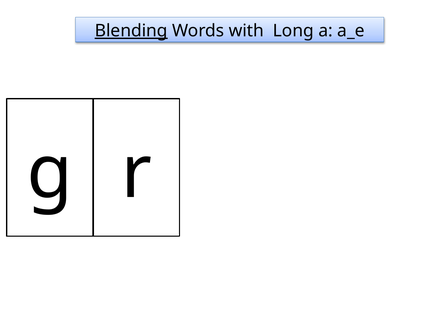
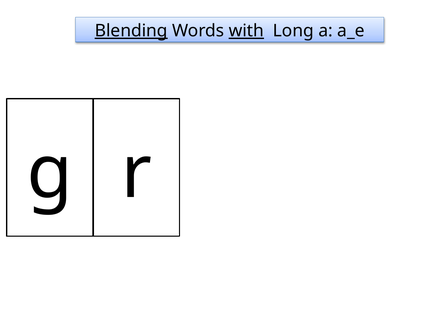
with underline: none -> present (246, 31)
